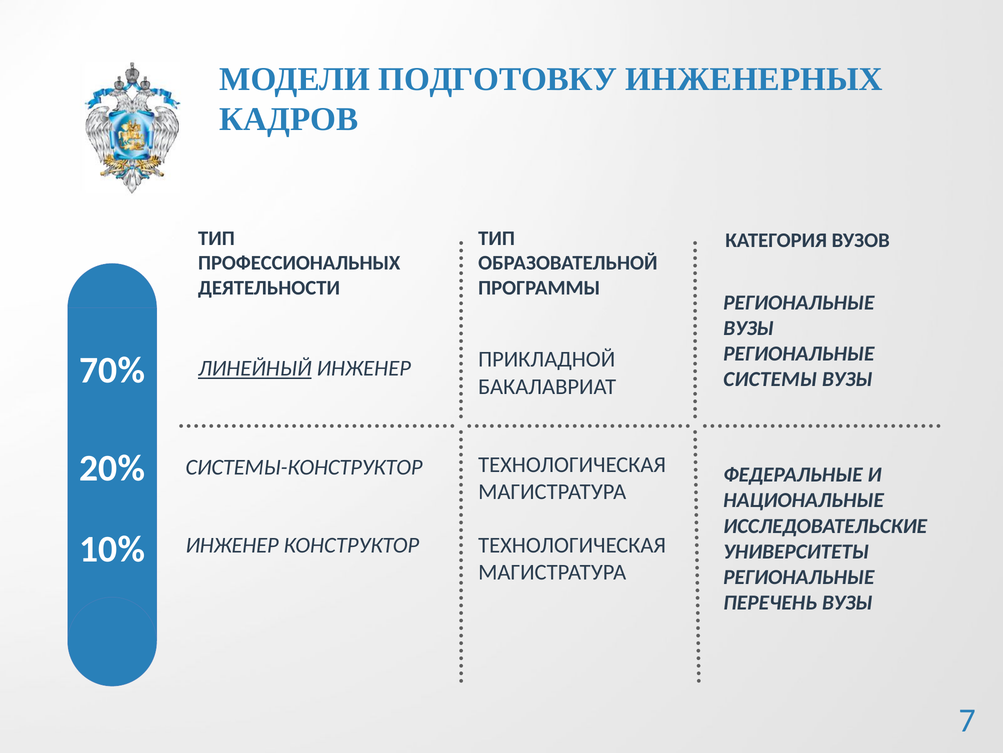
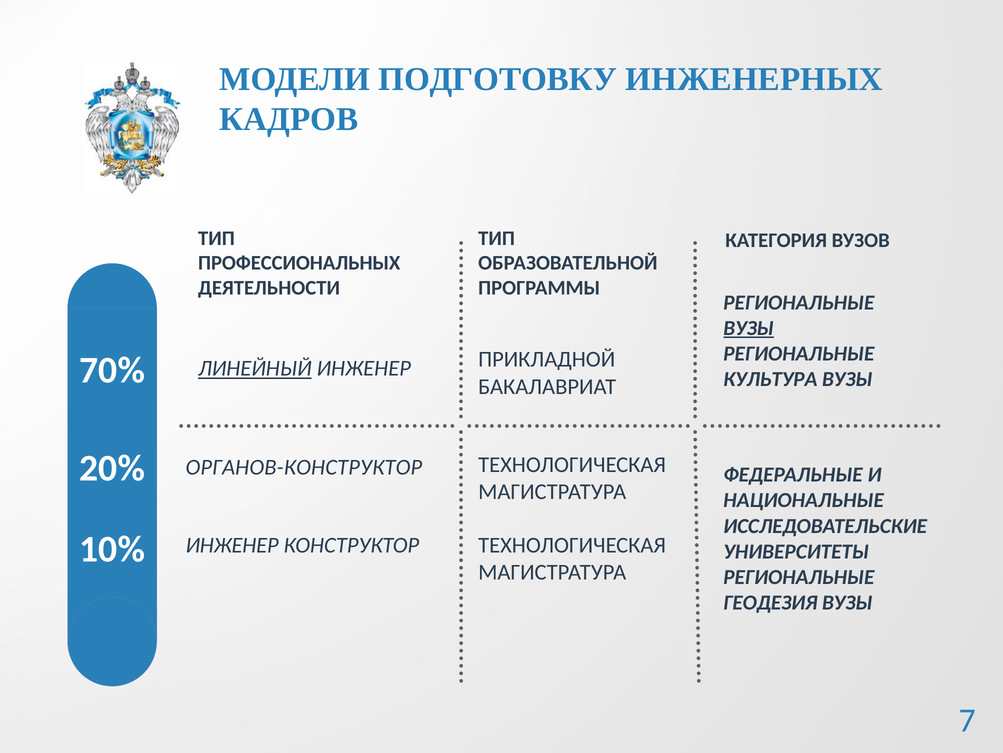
ВУЗЫ underline: none -> present (749, 328)
СИСТЕМЫ: СИСТЕМЫ -> КУЛЬТУРА (770, 379)
СИСТЕМЫ-КОНСТРУКТОР: СИСТЕМЫ-КОНСТРУКТОР -> ОРГАНОВ-КОНСТРУКТОР (304, 467)
ПЕРЕЧЕНЬ: ПЕРЕЧЕНЬ -> ГЕОДЕЗИЯ (770, 602)
